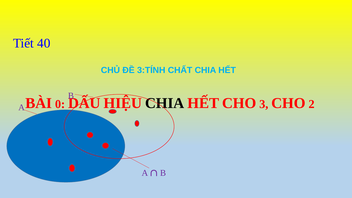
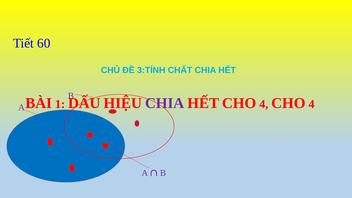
40: 40 -> 60 (44, 43)
0: 0 -> 1 (60, 104)
CHIA colour: black -> purple (165, 103)
HẾT CHO 3: 3 -> 4 (264, 104)
2: 2 -> 4 (312, 104)
